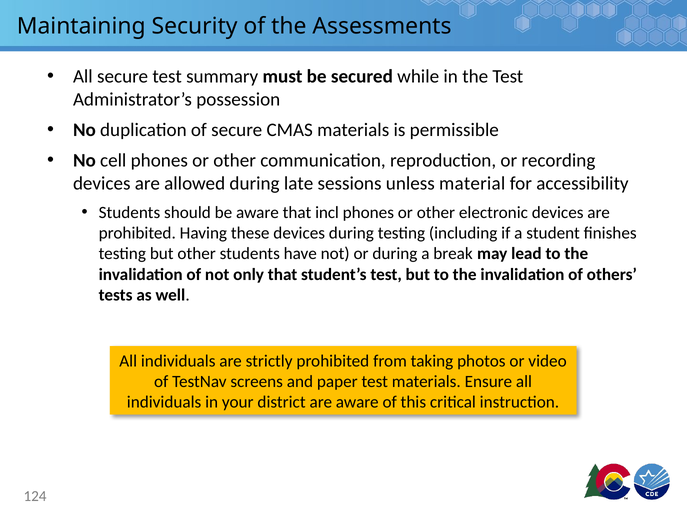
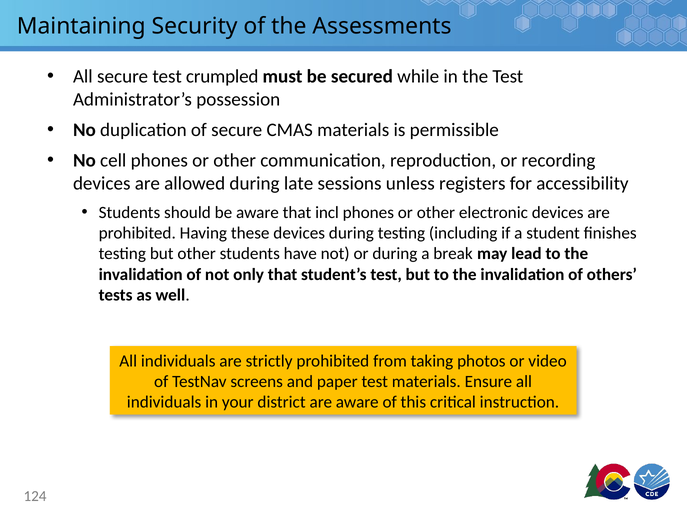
summary: summary -> crumpled (222, 77)
material: material -> registers (472, 183)
